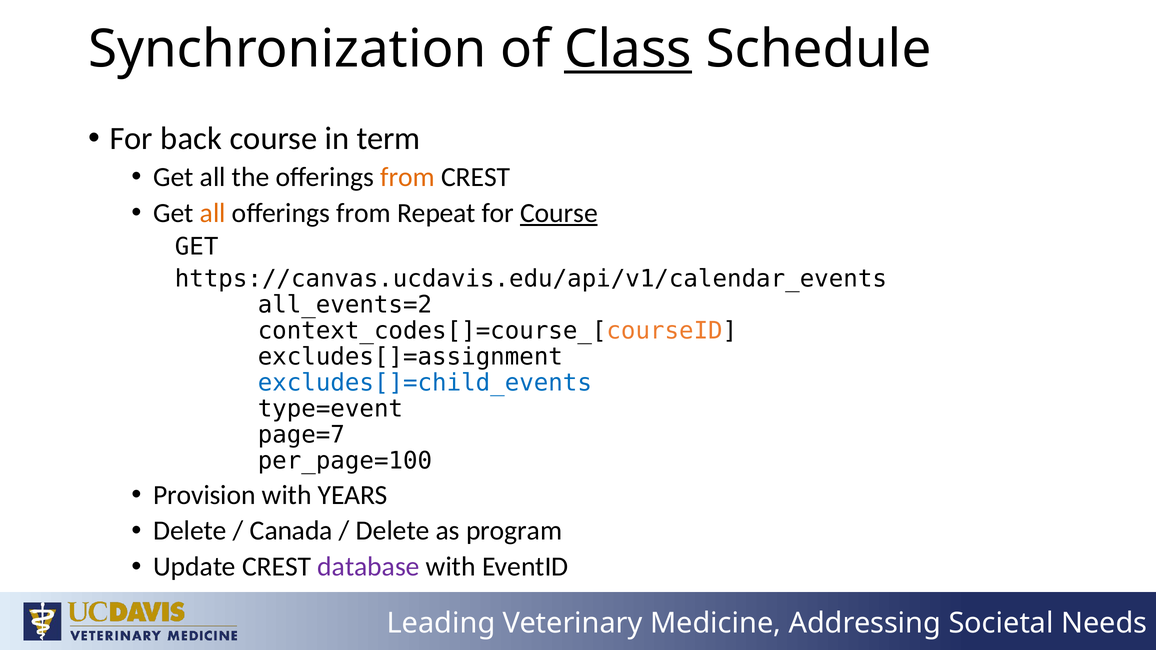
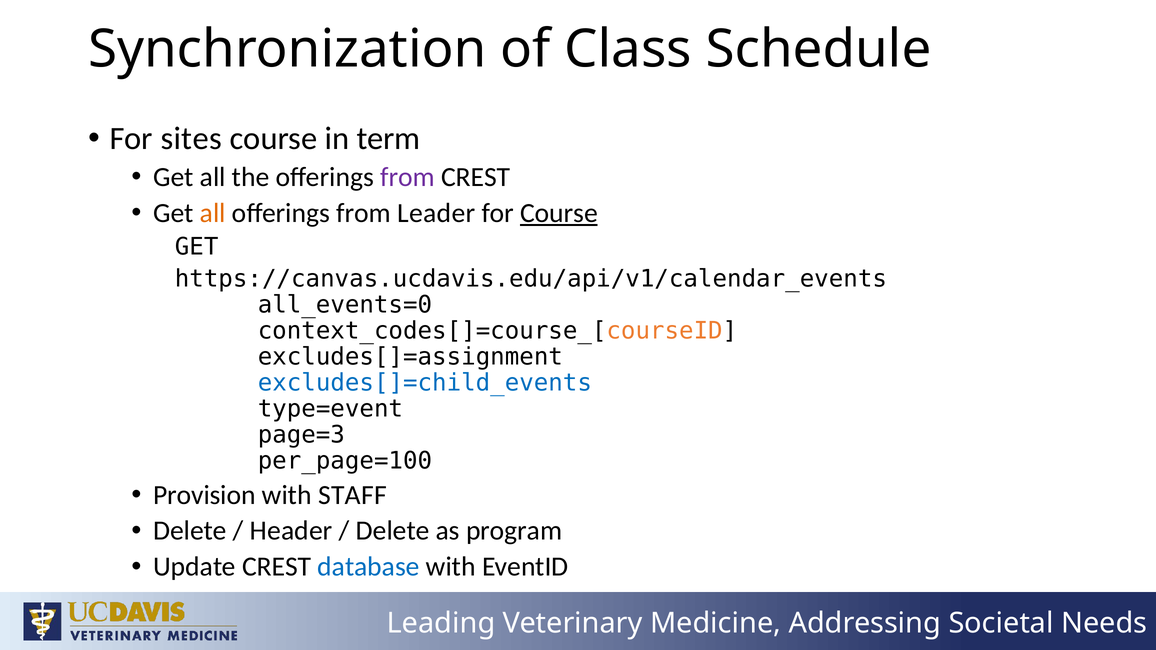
Class underline: present -> none (628, 49)
back: back -> sites (191, 139)
from colour: orange -> purple (408, 177)
Repeat: Repeat -> Leader (436, 213)
all_events=2: all_events=2 -> all_events=0 (345, 305)
page=7: page=7 -> page=3 (301, 435)
YEARS: YEARS -> STAFF (352, 495)
Canada: Canada -> Header (291, 531)
database colour: purple -> blue (368, 567)
